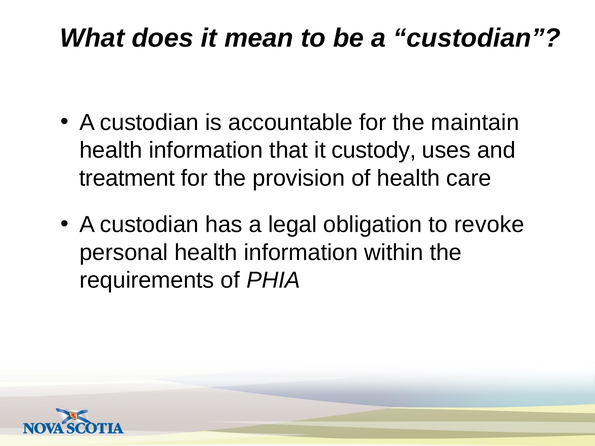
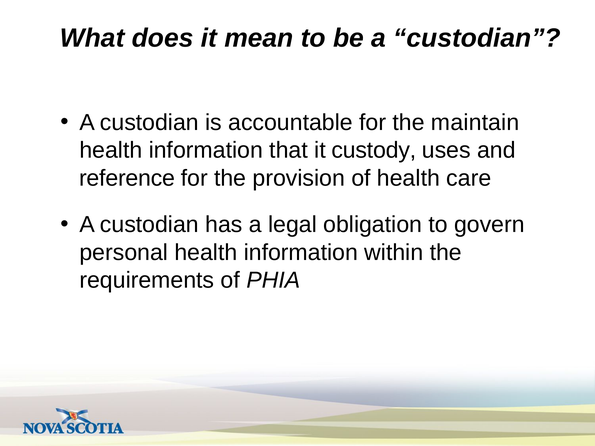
treatment: treatment -> reference (127, 178)
revoke: revoke -> govern (489, 225)
